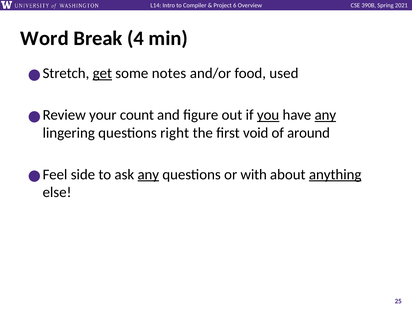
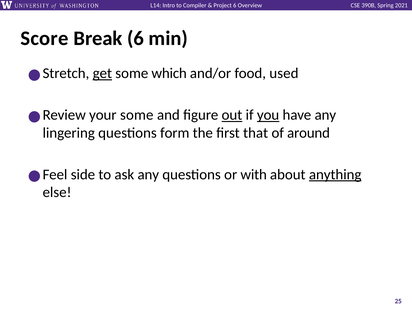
Word: Word -> Score (44, 38)
Break 4: 4 -> 6 (136, 38)
notes: notes -> which (169, 73)
your count: count -> some (137, 115)
out underline: none -> present (232, 115)
any underline: present -> none (325, 115)
right: right -> form (175, 133)
void: void -> that (256, 133)
any underline: present -> none (148, 174)
